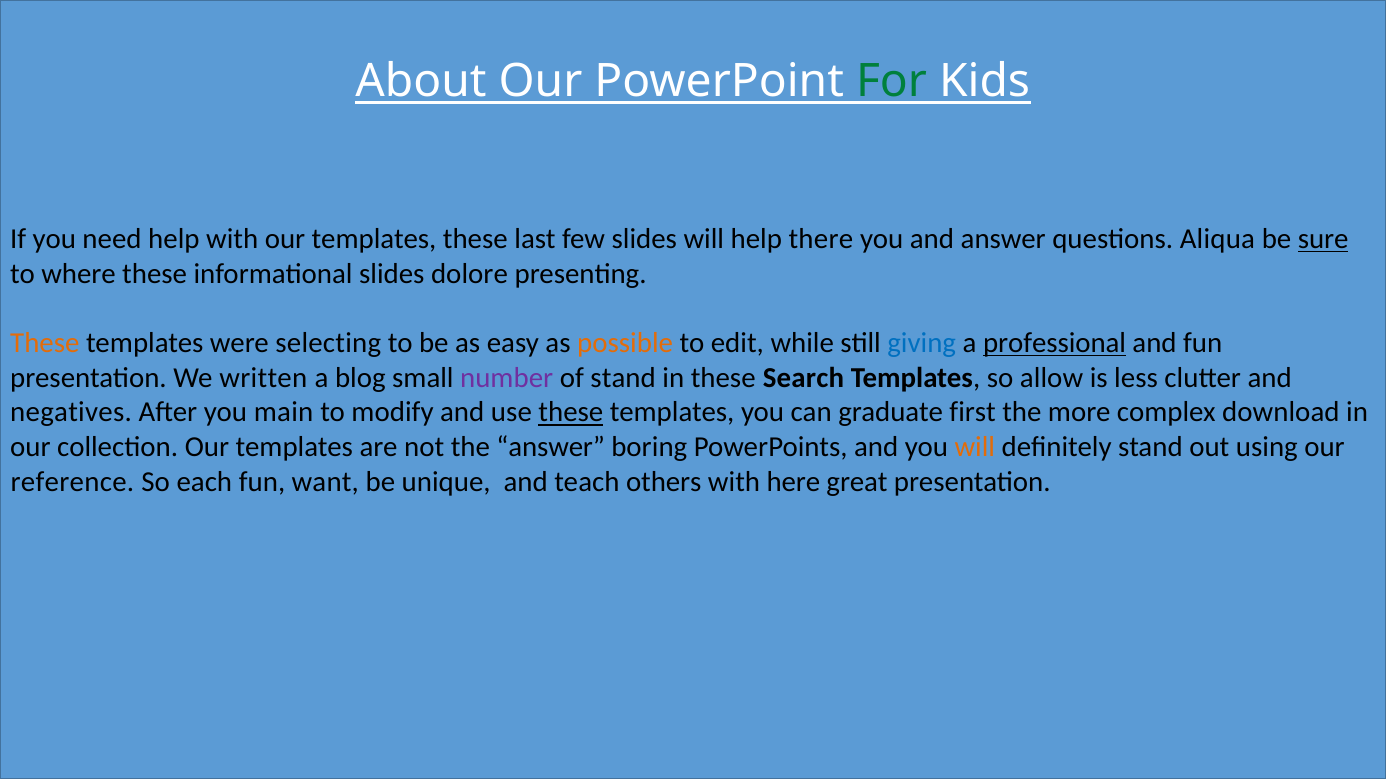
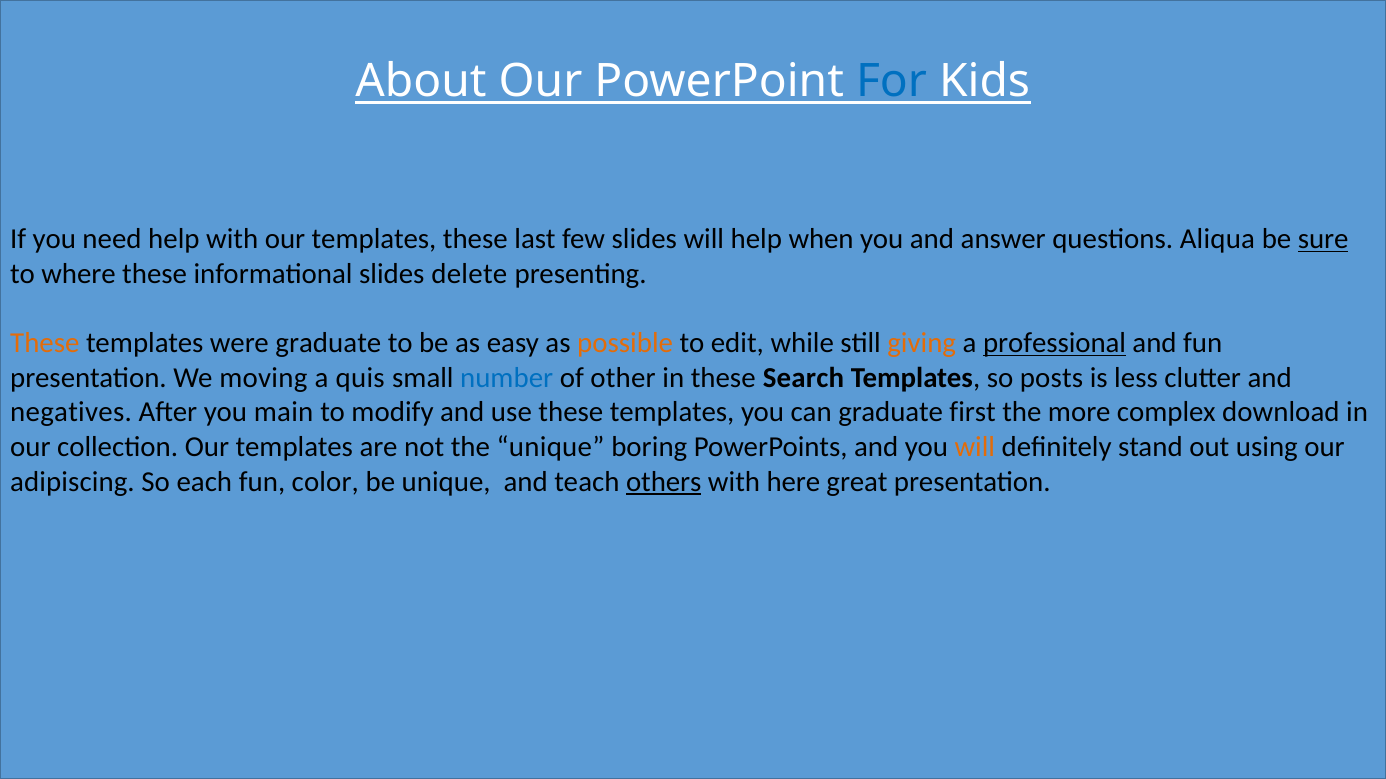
For colour: green -> blue (892, 82)
there: there -> when (821, 239)
dolore: dolore -> delete (469, 274)
were selecting: selecting -> graduate (328, 343)
giving colour: blue -> orange (922, 343)
written: written -> moving (263, 378)
blog: blog -> quis (360, 378)
number colour: purple -> blue (507, 378)
of stand: stand -> other (623, 378)
allow: allow -> posts (1052, 378)
these underline: present -> none (571, 413)
the answer: answer -> unique (550, 447)
reference: reference -> adipiscing (72, 482)
want: want -> color (325, 482)
others underline: none -> present (664, 482)
